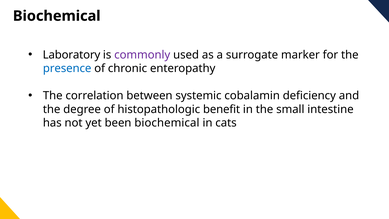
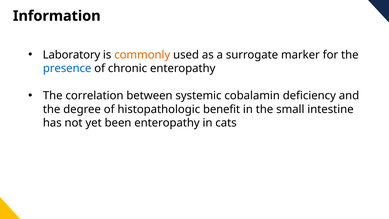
Biochemical: Biochemical -> Information (57, 16)
commonly colour: purple -> orange (142, 55)
been biochemical: biochemical -> enteropathy (167, 123)
